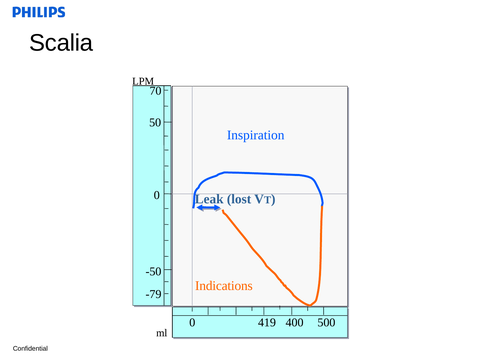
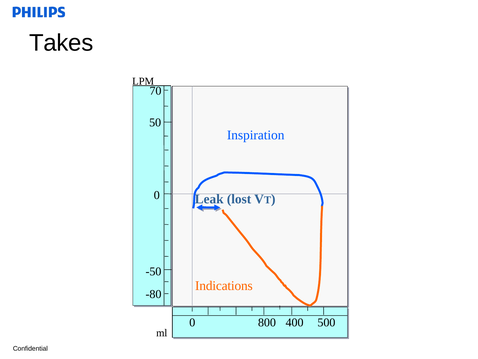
Scalia: Scalia -> Takes (61, 43)
-79: -79 -> -80 (153, 294)
419: 419 -> 800 (267, 322)
